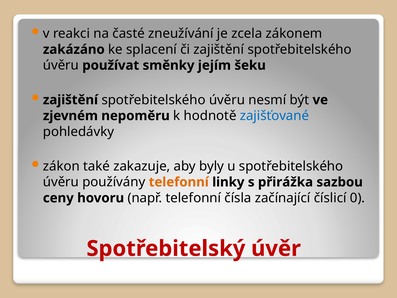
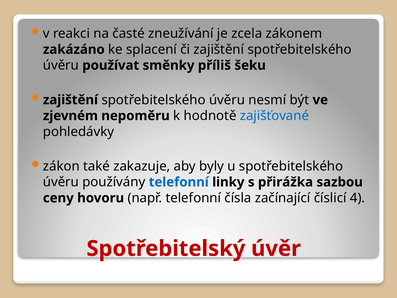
jejím: jejím -> příliš (214, 65)
telefonní colour: orange -> blue (179, 182)
0: 0 -> 4 (357, 198)
